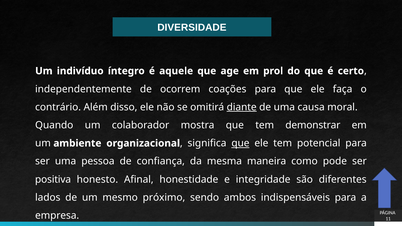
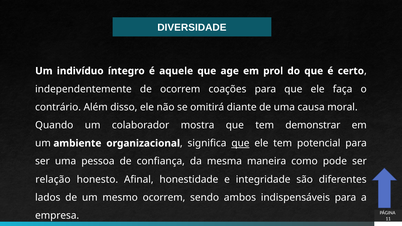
diante underline: present -> none (242, 107)
positiva: positiva -> relação (53, 180)
mesmo próximo: próximo -> ocorrem (164, 198)
